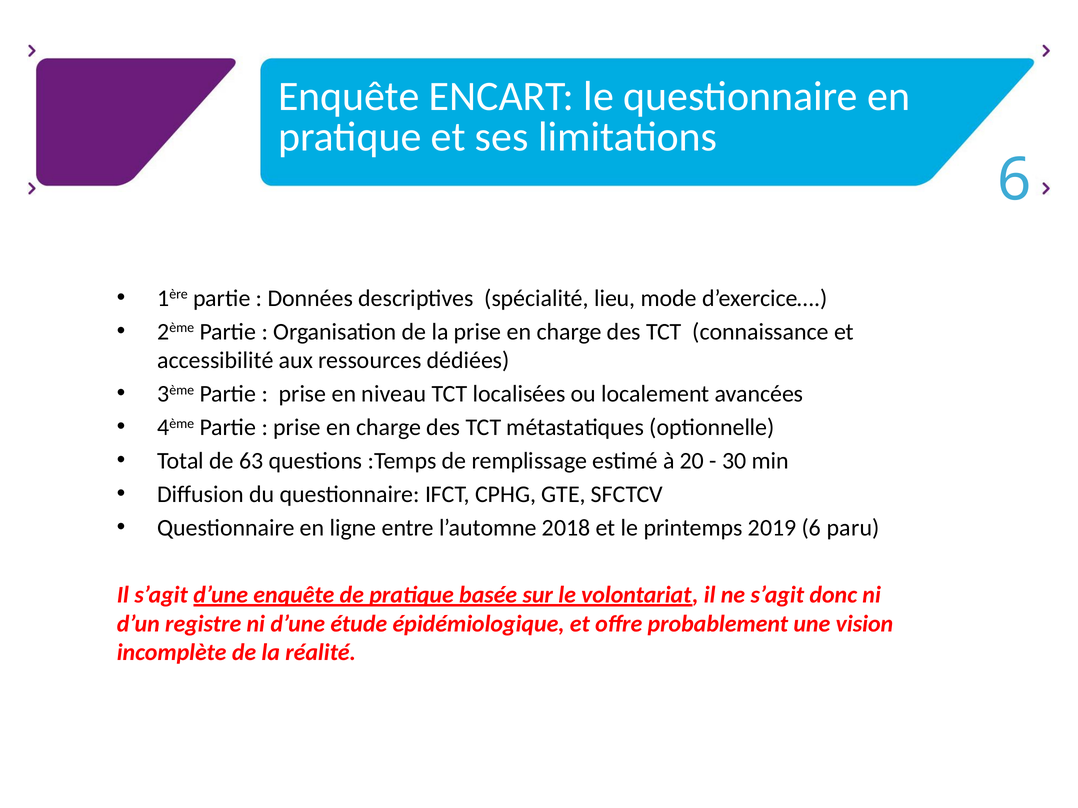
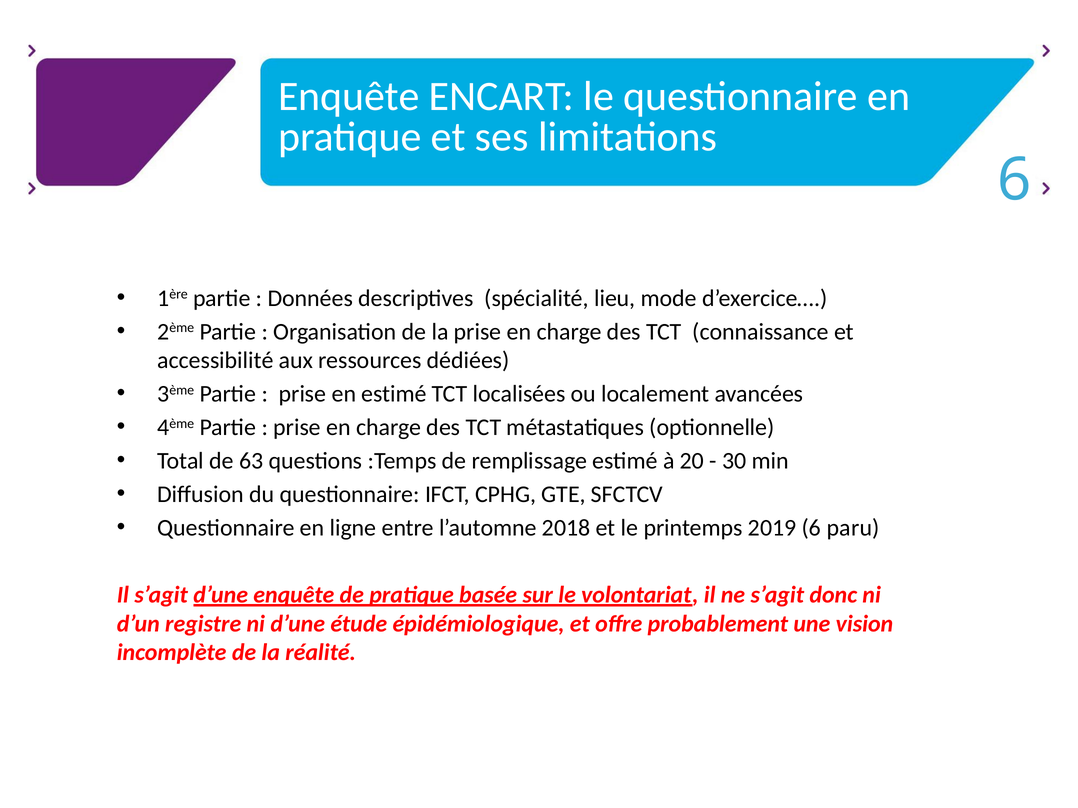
en niveau: niveau -> estimé (394, 394)
